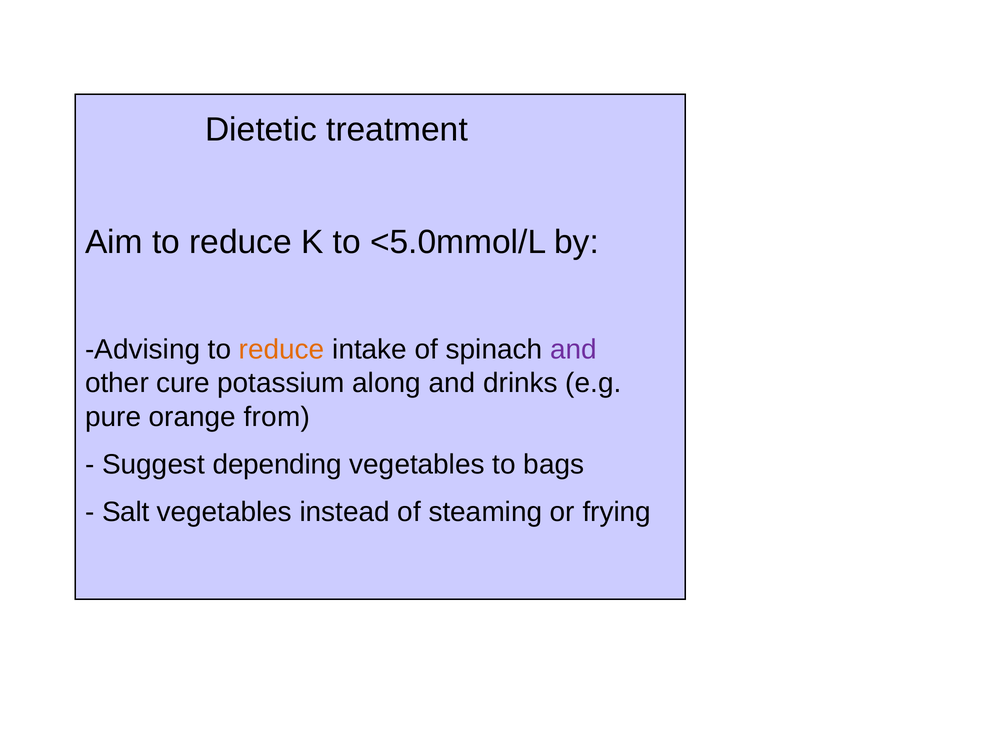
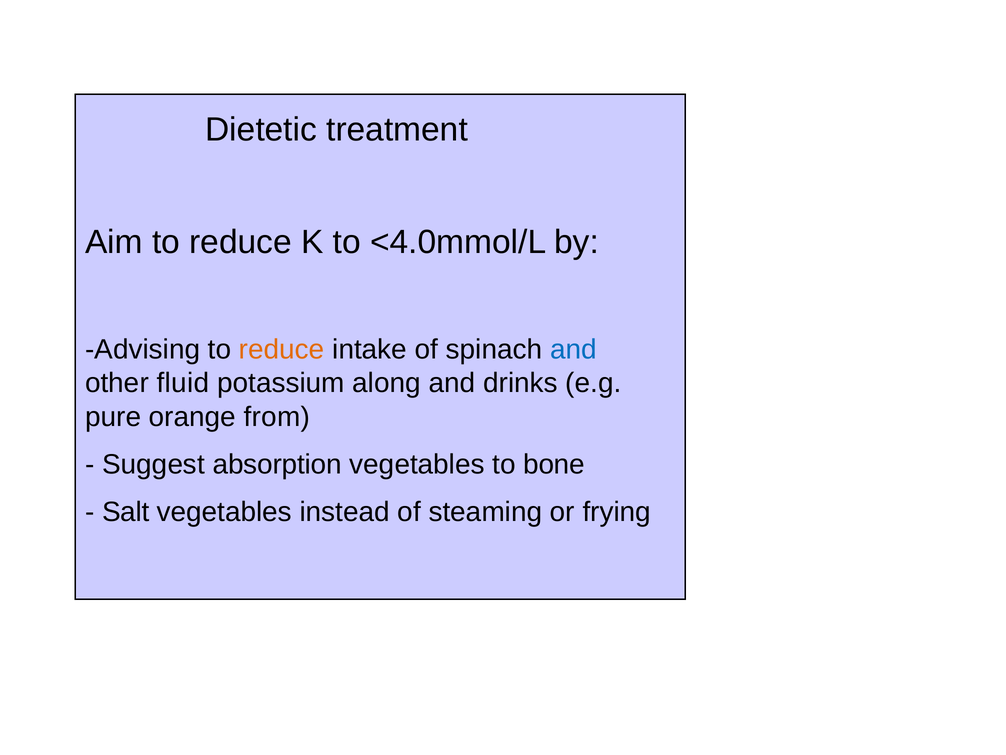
<5.0mmol/L: <5.0mmol/L -> <4.0mmol/L (458, 242)
and colour: purple -> blue (573, 349)
cure: cure -> fluid (183, 383)
depending: depending -> absorption (277, 464)
bags: bags -> bone (554, 464)
